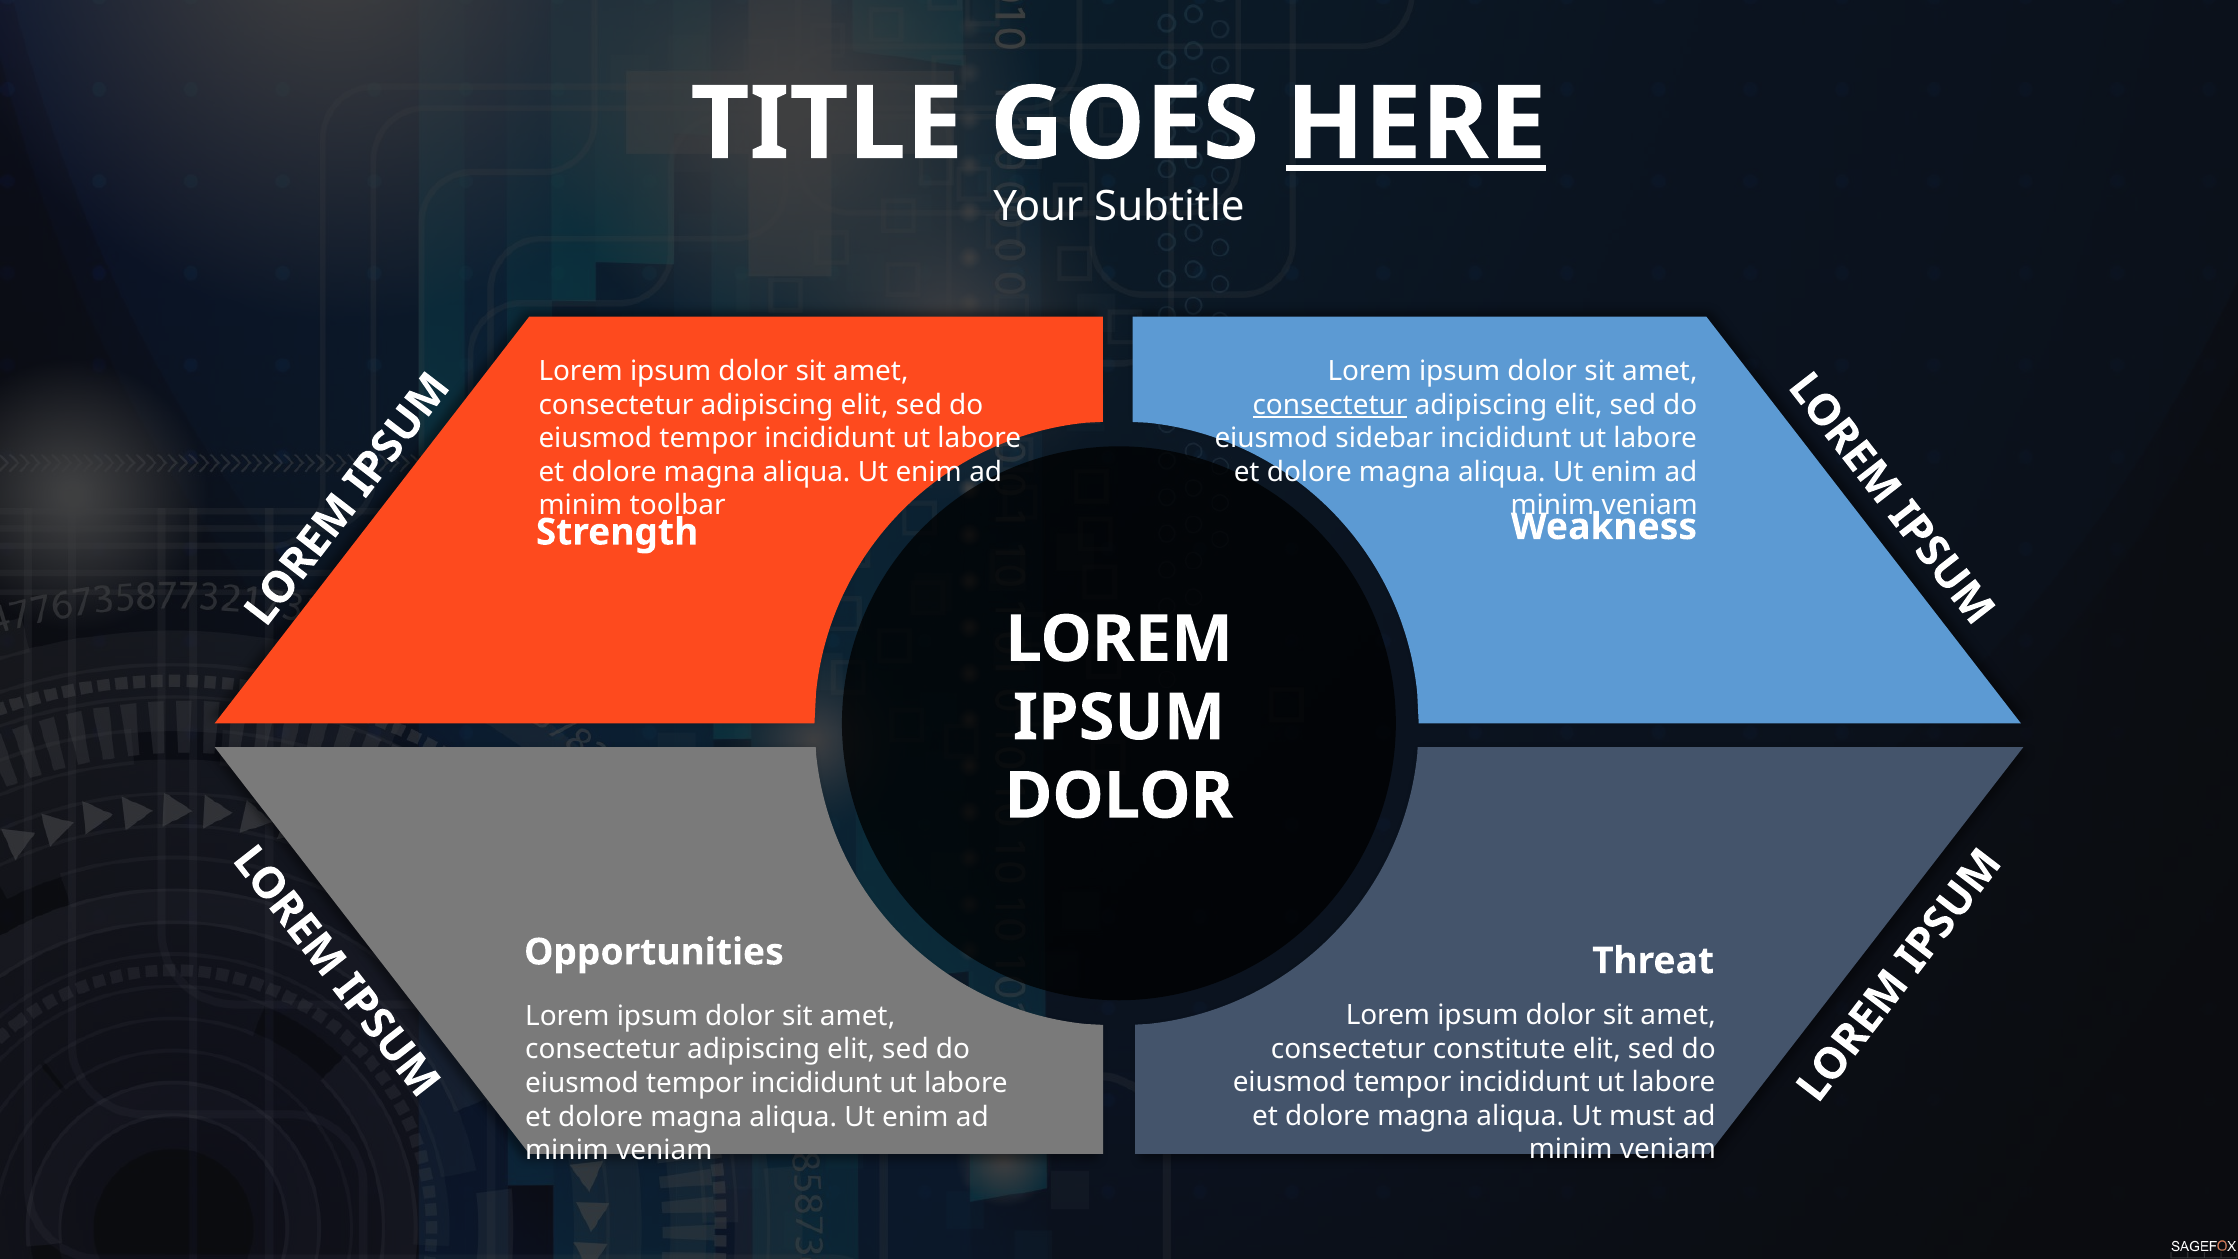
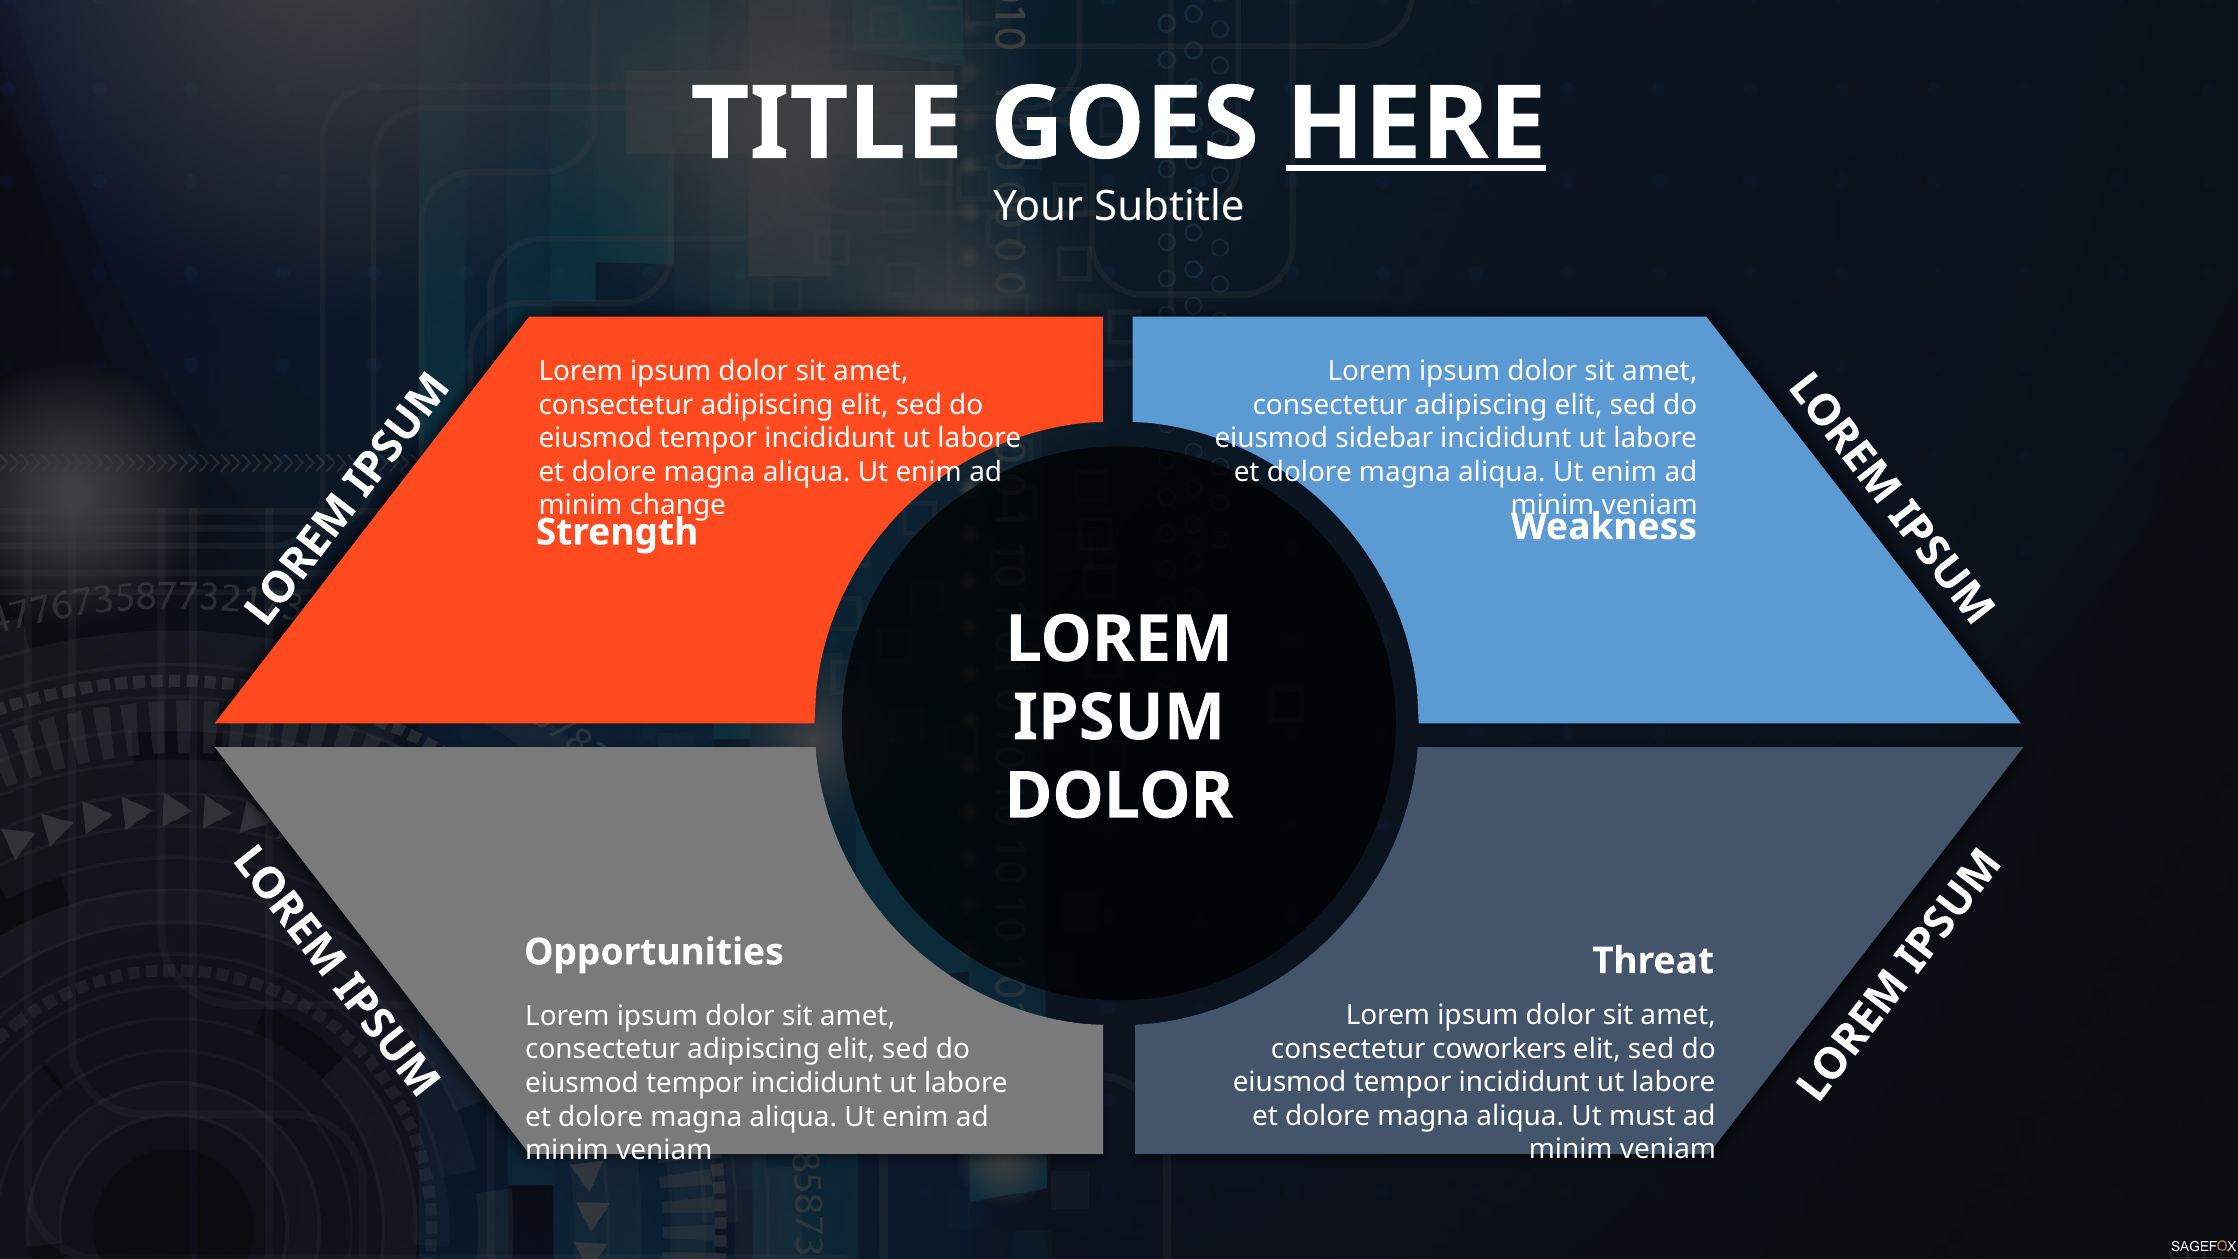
consectetur underline: present -> none (1330, 405)
toolbar: toolbar -> change (678, 505)
constitute: constitute -> coworkers (1499, 1049)
